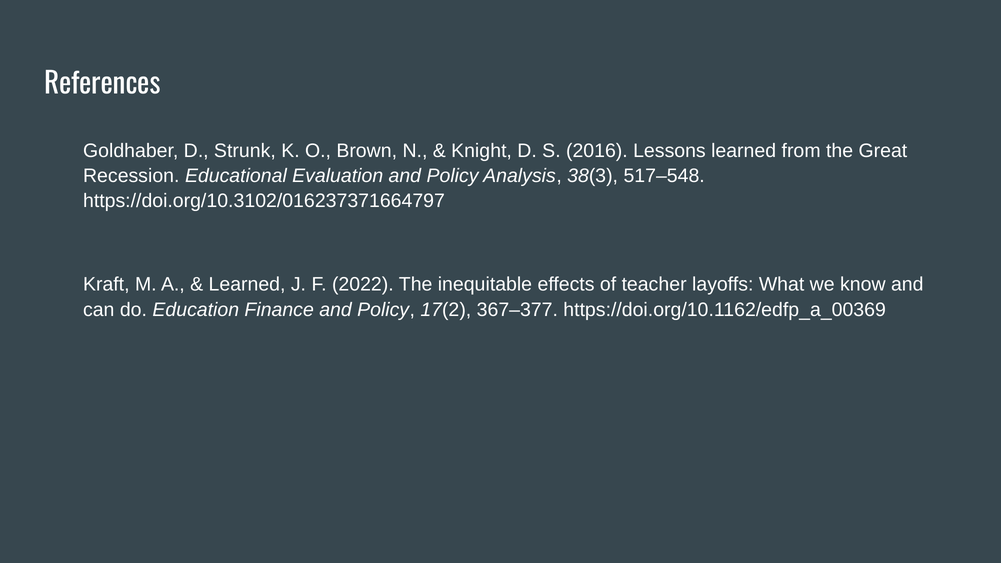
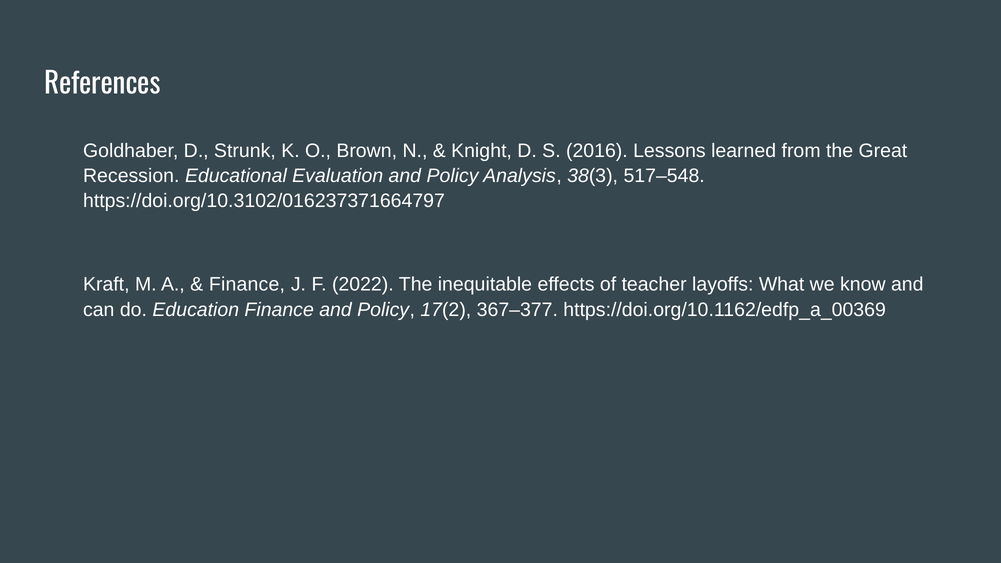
Learned: Learned -> Finance (247, 285)
